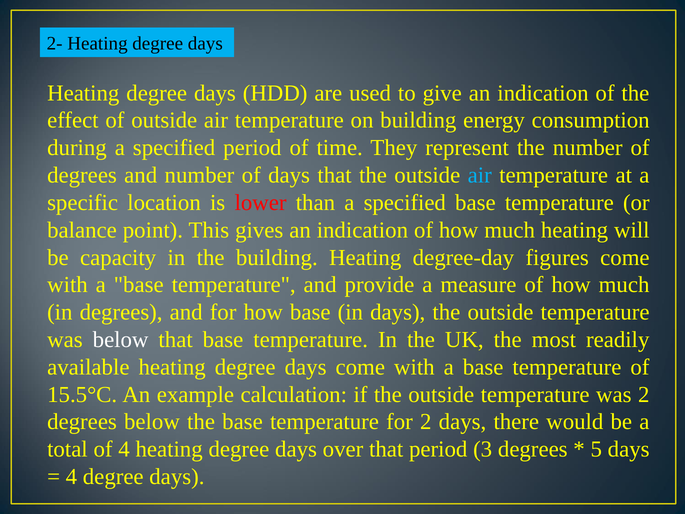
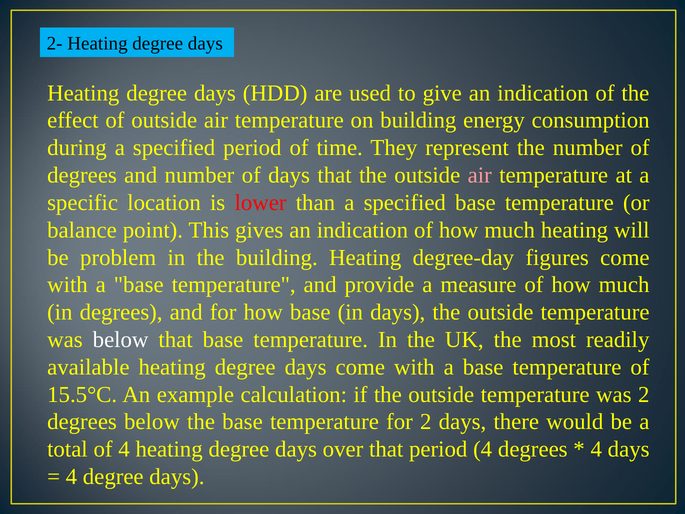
air colour: light blue -> pink (480, 175)
capacity: capacity -> problem (118, 257)
period 3: 3 -> 4 (483, 449)
5: 5 -> 4 (596, 449)
